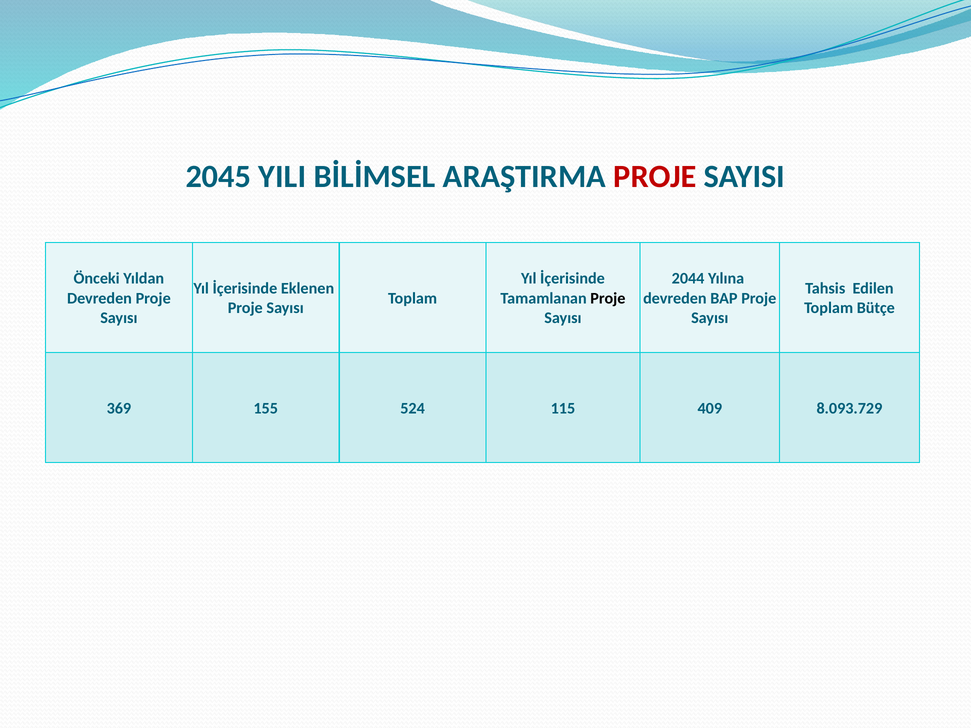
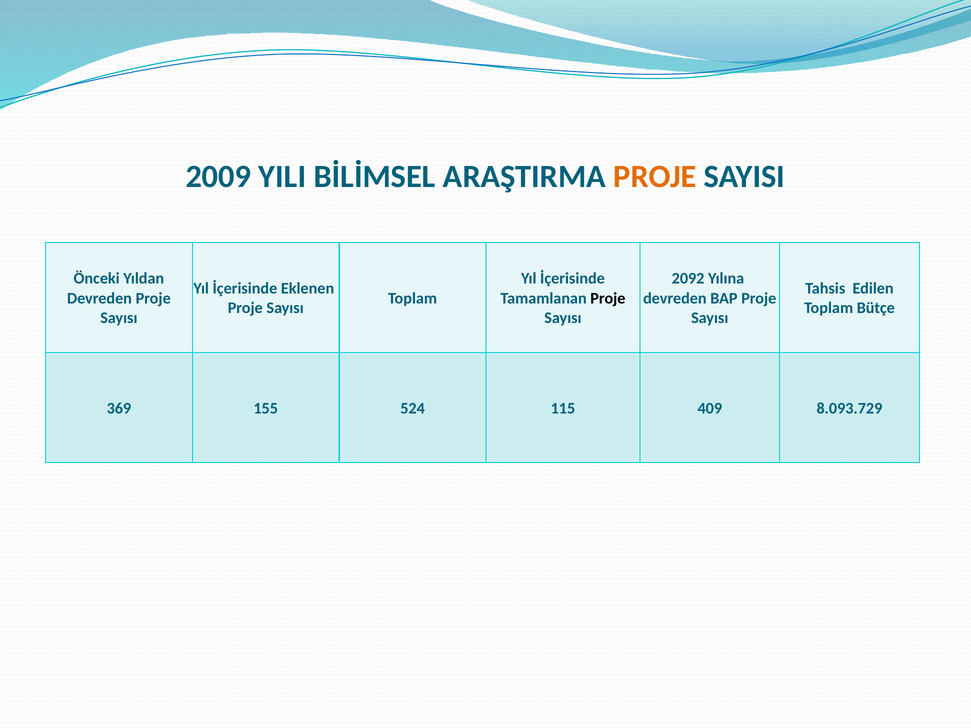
2045: 2045 -> 2009 (218, 177)
PROJE colour: red -> orange (655, 177)
2044: 2044 -> 2092 (688, 279)
